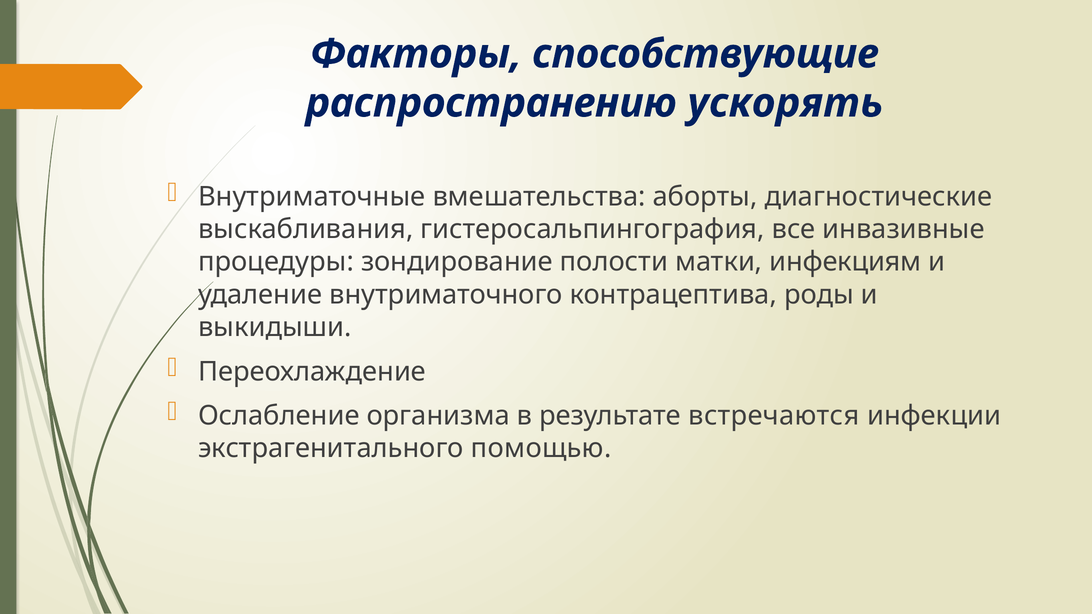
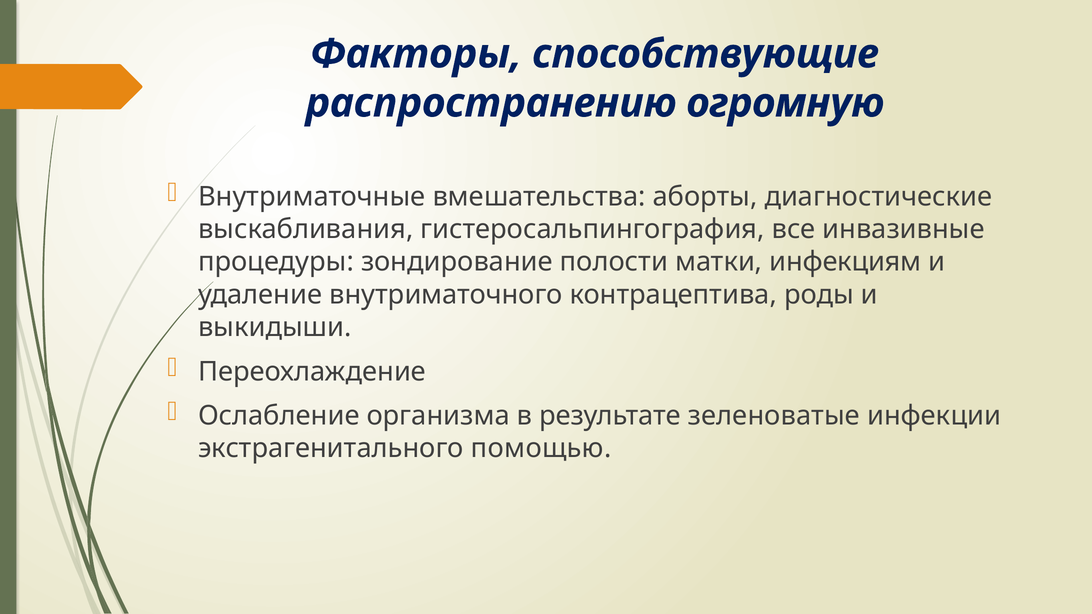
ускорять: ускорять -> огромную (785, 103)
встречаются: встречаются -> зеленоватые (774, 416)
